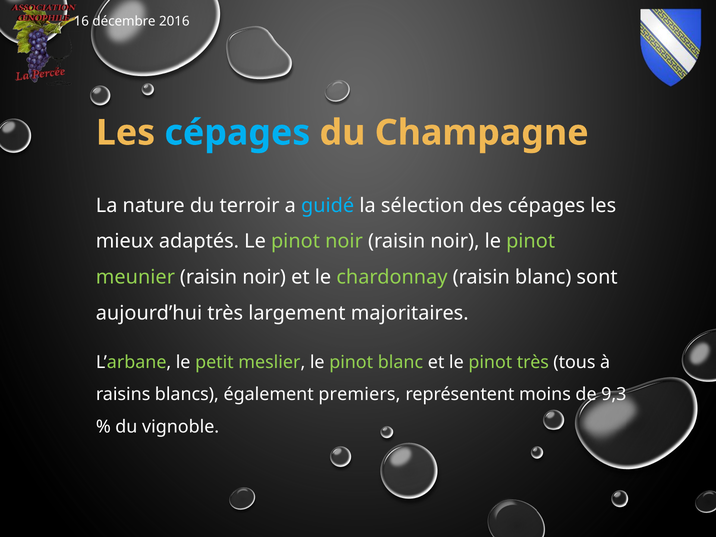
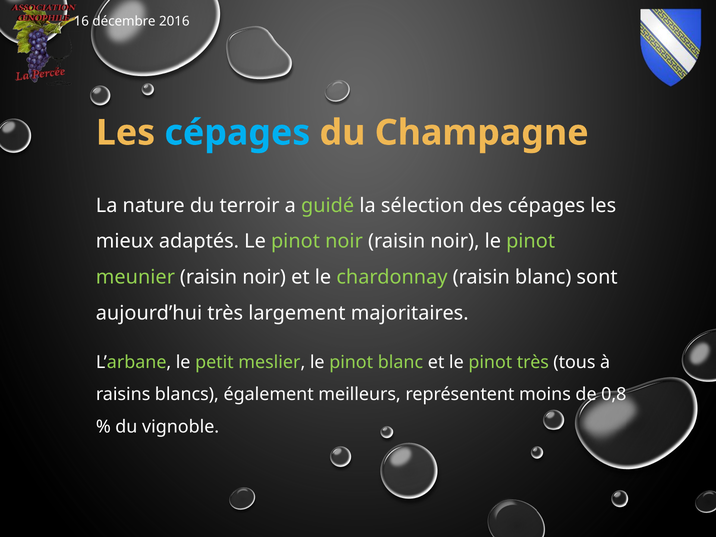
guidé colour: light blue -> light green (328, 206)
premiers: premiers -> meilleurs (360, 395)
9,3: 9,3 -> 0,8 (614, 395)
